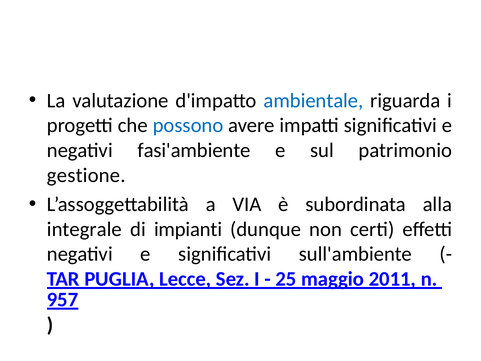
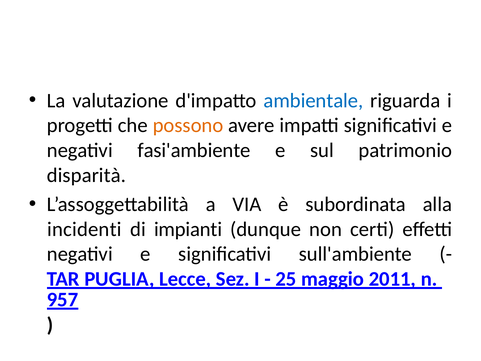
possono colour: blue -> orange (188, 125)
gestione: gestione -> disparità (86, 175)
integrale: integrale -> incidenti (84, 229)
